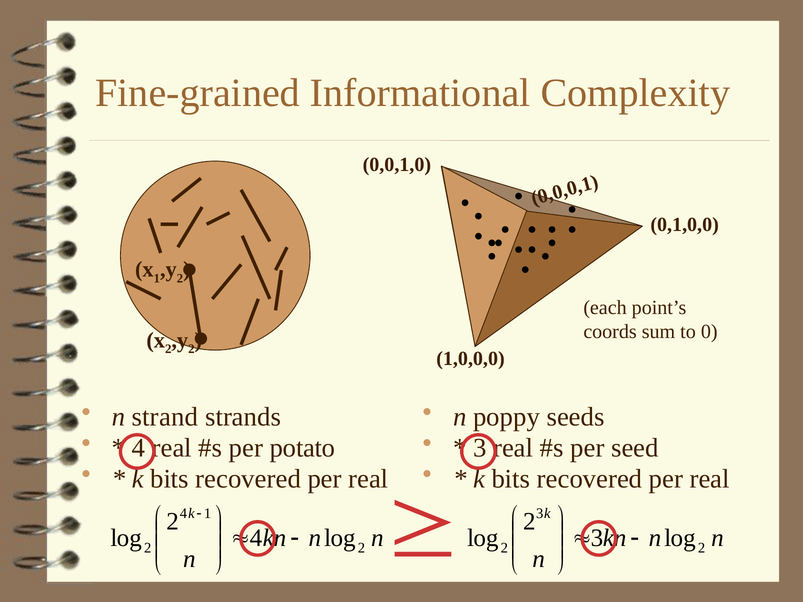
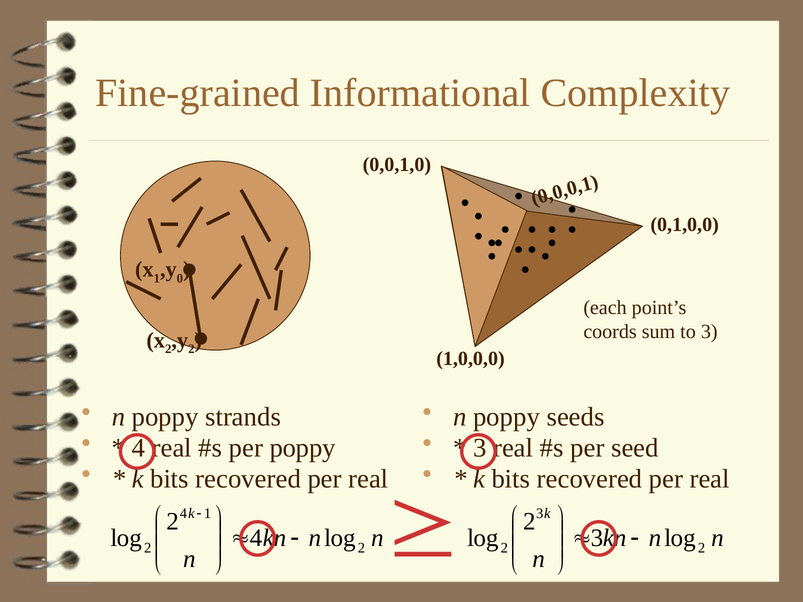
2: 2 -> 0 (180, 278)
to 0: 0 -> 3 (709, 332)
strand: strand -> poppy (165, 417)
per potato: potato -> poppy (303, 448)
